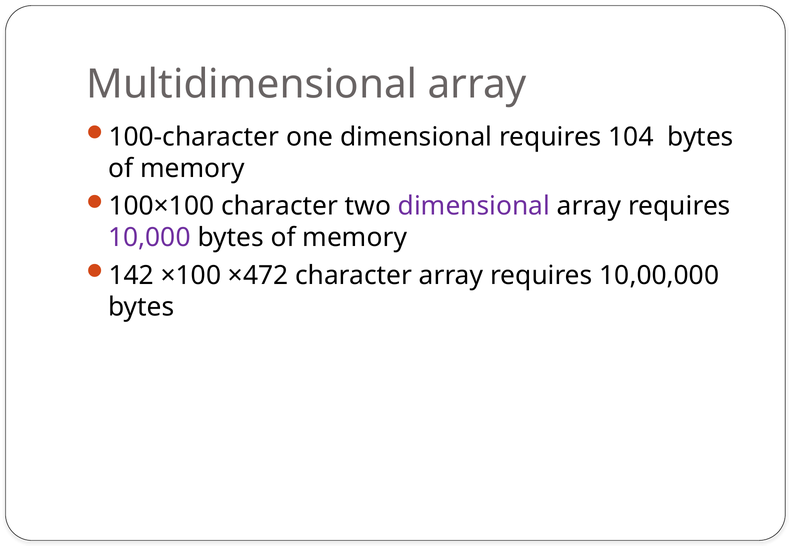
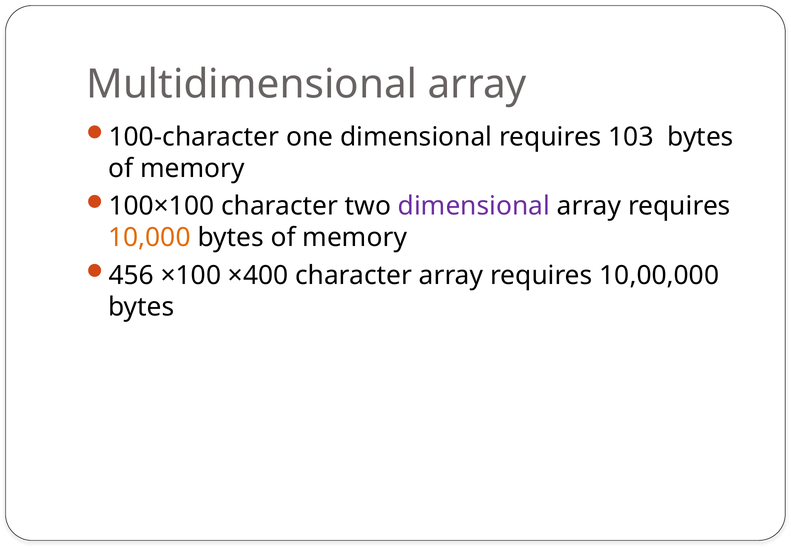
104: 104 -> 103 (631, 137)
10,000 colour: purple -> orange (149, 238)
142: 142 -> 456 (131, 275)
×472: ×472 -> ×400 (258, 275)
